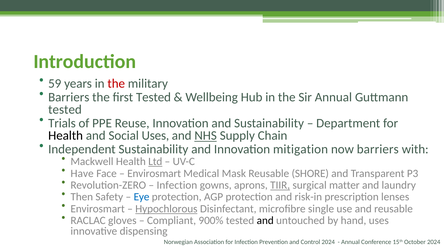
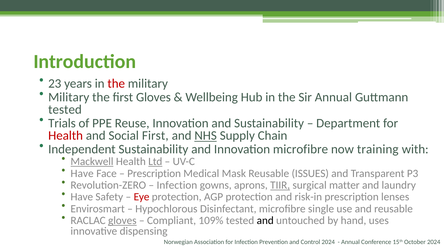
59: 59 -> 23 (55, 84)
Barriers: Barriers -> Military (69, 97)
first Tested: Tested -> Gloves (153, 97)
Health colour: black -> red (66, 136)
Social Uses: Uses -> First (155, 136)
Innovation mitigation: mitigation -> microfibre (301, 149)
now barriers: barriers -> training (378, 149)
Mackwell underline: none -> present (92, 161)
Envirosmart: Envirosmart -> Prescription (154, 173)
SHORE: SHORE -> ISSUES (310, 173)
Then: Then -> Have (82, 197)
Eye colour: blue -> red (142, 197)
Hypochlorous underline: present -> none (166, 209)
gloves underline: none -> present (122, 220)
900%: 900% -> 109% (211, 220)
